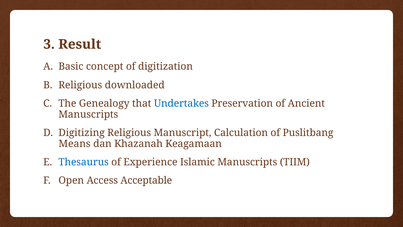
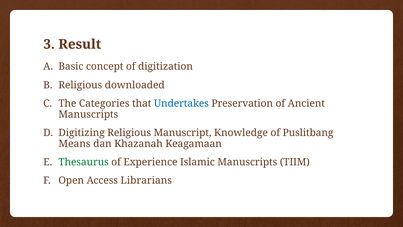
Genealogy: Genealogy -> Categories (104, 103)
Calculation: Calculation -> Knowledge (241, 133)
Thesaurus colour: blue -> green (84, 162)
Acceptable: Acceptable -> Librarians (146, 180)
